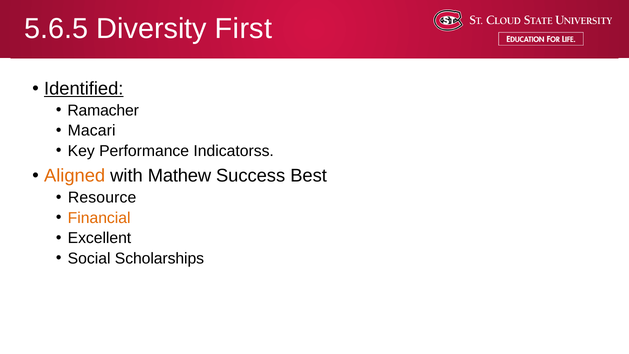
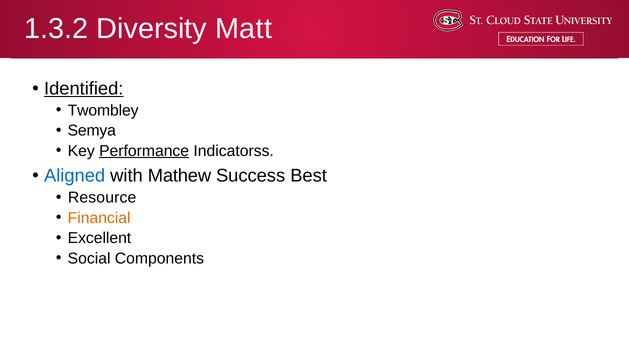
5.6.5: 5.6.5 -> 1.3.2 (56, 29)
First: First -> Matt (244, 29)
Ramacher: Ramacher -> Twombley (103, 110)
Macari: Macari -> Semya (92, 131)
Performance underline: none -> present (144, 151)
Aligned colour: orange -> blue (75, 176)
Scholarships: Scholarships -> Components (159, 258)
